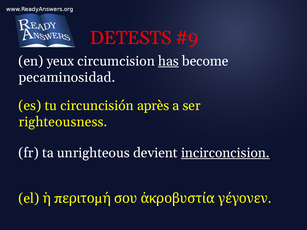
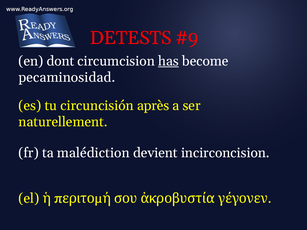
yeux: yeux -> dont (60, 61)
righteousness: righteousness -> naturellement (63, 122)
unrighteous: unrighteous -> malédiction (93, 153)
incirconcision underline: present -> none (225, 153)
